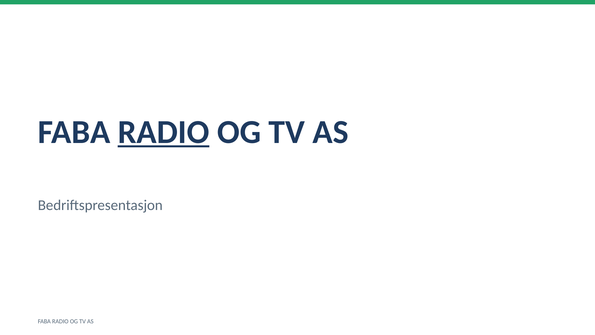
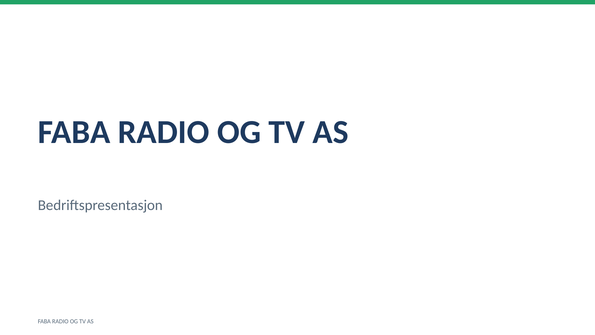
RADIO underline: present -> none (164, 132)
